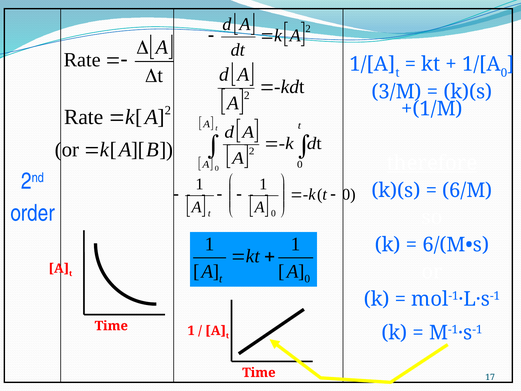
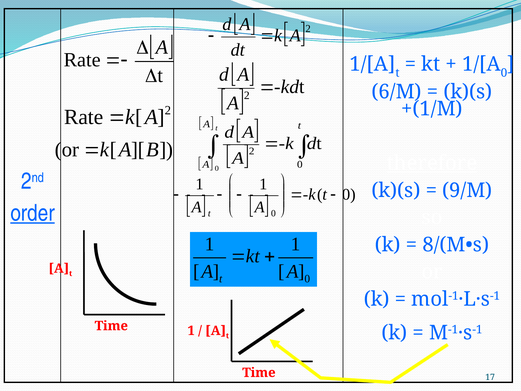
3/M: 3/M -> 6/M (397, 92)
6/M: 6/M -> 9/M (467, 190)
order underline: none -> present (33, 213)
6/(M•s: 6/(M•s -> 8/(M•s (456, 245)
